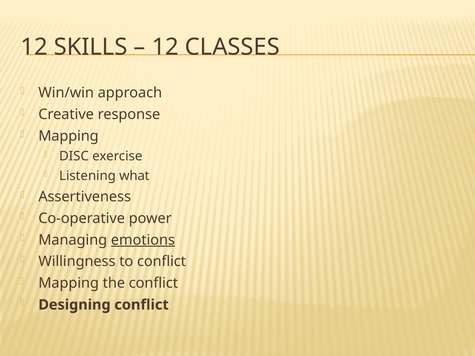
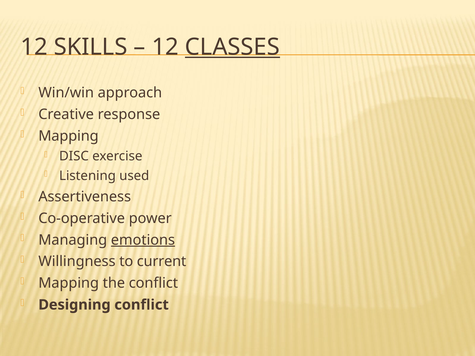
CLASSES underline: none -> present (232, 47)
what: what -> used (134, 176)
to conflict: conflict -> current (162, 262)
